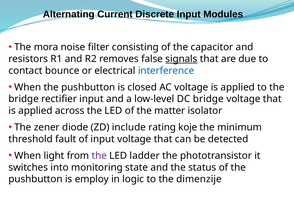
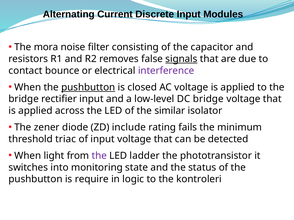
interference colour: blue -> purple (166, 71)
pushbutton underline: none -> present (88, 87)
matter: matter -> similar (170, 111)
koje: koje -> fails (188, 128)
fault: fault -> triac (66, 139)
employ: employ -> require (92, 180)
dimenzije: dimenzije -> kontroleri (199, 180)
